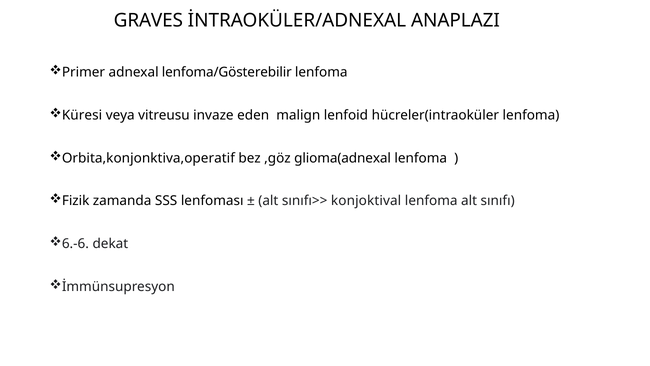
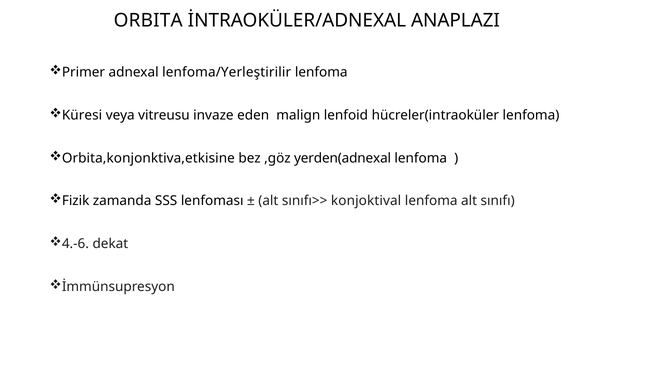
GRAVES: GRAVES -> ORBITA (148, 21)
lenfoma/Gösterebilir: lenfoma/Gösterebilir -> lenfoma/Yerleştirilir (227, 72)
Orbita,konjonktiva,operatif: Orbita,konjonktiva,operatif -> Orbita,konjonktiva,etkisine (148, 158)
glioma(adnexal: glioma(adnexal -> yerden(adnexal (343, 158)
6.-6: 6.-6 -> 4.-6 (75, 244)
